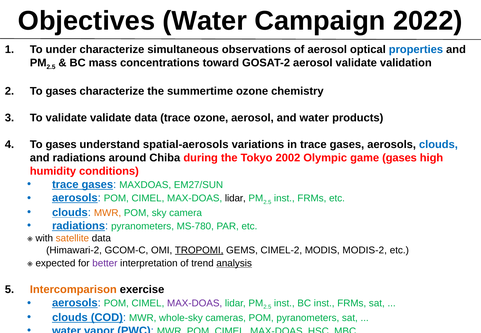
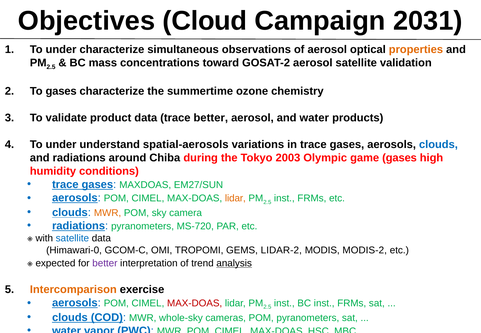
Objectives Water: Water -> Cloud (205, 21)
2022: 2022 -> 2031 (428, 21)
properties colour: blue -> orange (416, 50)
aerosol validate: validate -> satellite (356, 63)
validate validate: validate -> product (111, 118)
trace ozone: ozone -> better (211, 118)
gases: gases -> under (61, 145)
2002: 2002 -> 2003 (288, 158)
lidar colour: black -> orange (235, 198)
MS-780: MS-780 -> MS-720 (195, 226)
satellite colour: orange -> blue (72, 238)
Himawari-2: Himawari-2 -> Himawari-0 (74, 250)
TROPOMI underline: present -> none (199, 250)
CIMEL-2: CIMEL-2 -> LIDAR-2 (281, 250)
MAX-DOAS colour: purple -> red (195, 303)
